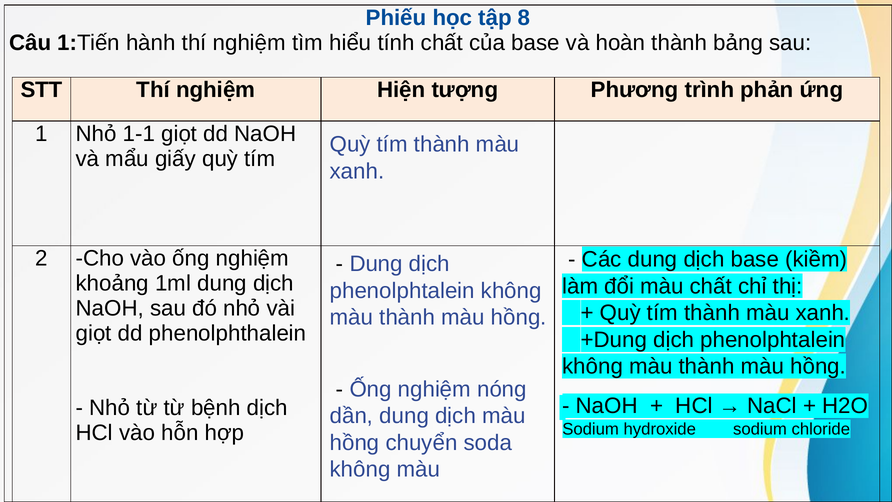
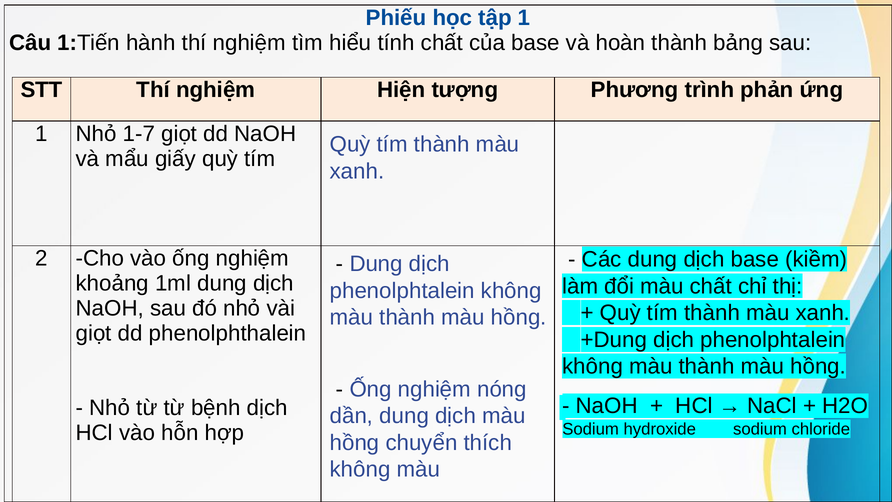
tập 8: 8 -> 1 (524, 18)
1-1: 1-1 -> 1-7 (139, 134)
soda: soda -> thích (488, 443)
